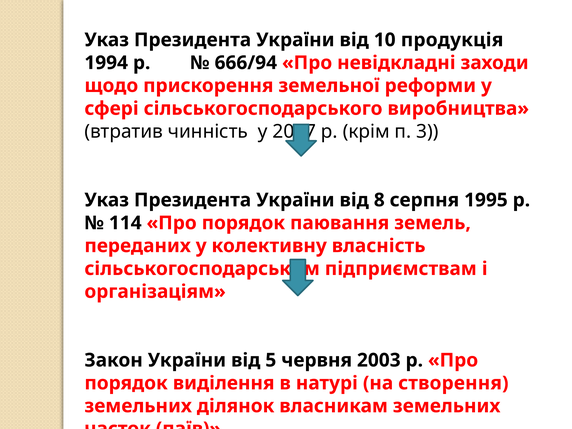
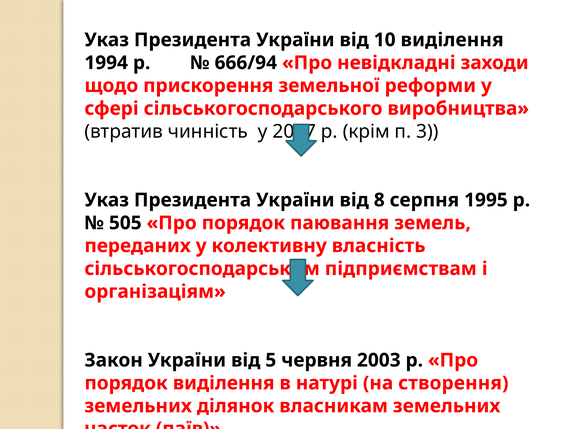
10 продукція: продукція -> виділення (452, 40)
114: 114 -> 505 (125, 223)
